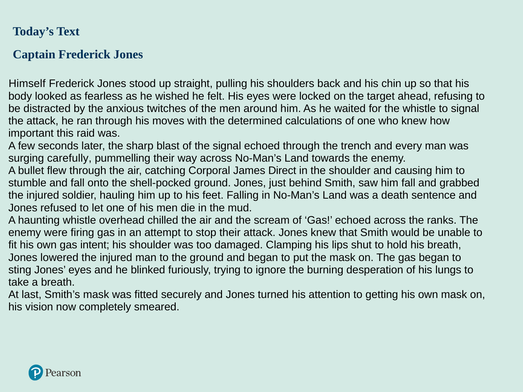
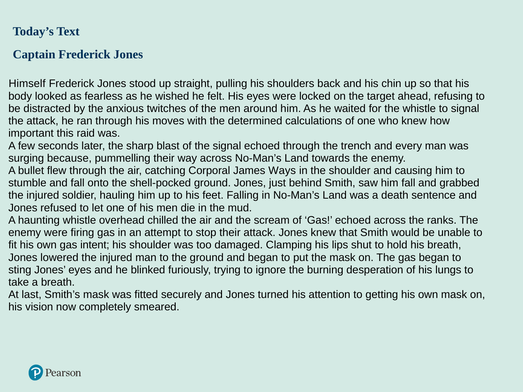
carefully: carefully -> because (69, 158)
Direct: Direct -> Ways (282, 171)
